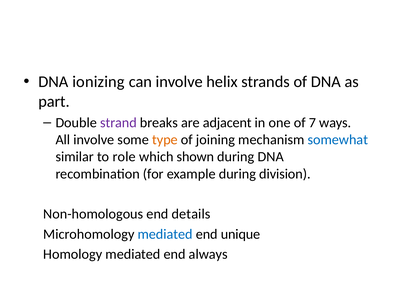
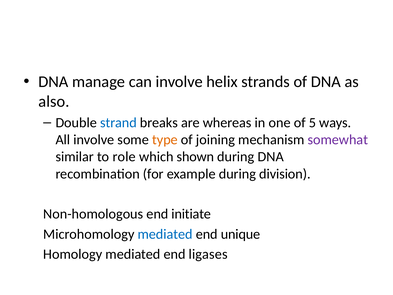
ionizing: ionizing -> manage (99, 82)
part: part -> also (54, 101)
strand colour: purple -> blue (118, 123)
adjacent: adjacent -> whereas (227, 123)
7: 7 -> 5 (312, 123)
somewhat colour: blue -> purple (338, 140)
details: details -> initiate (191, 214)
always: always -> ligases (208, 254)
